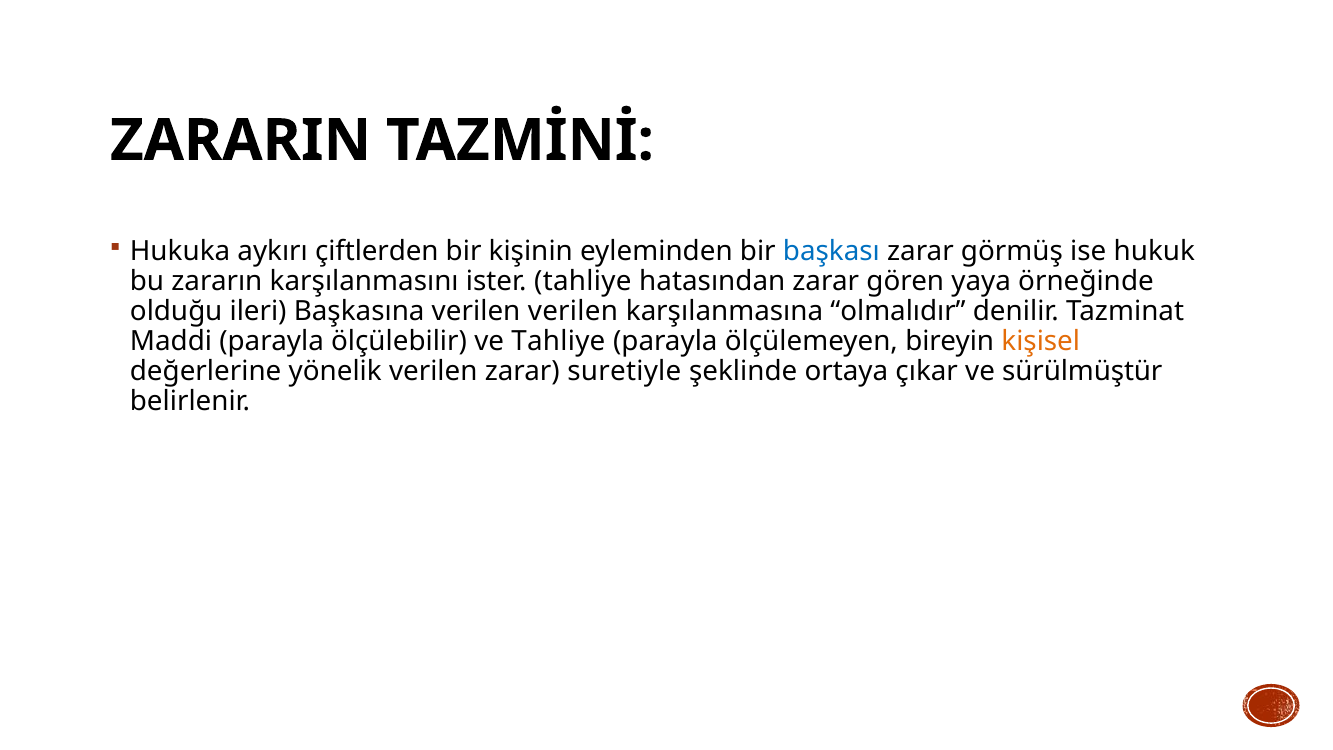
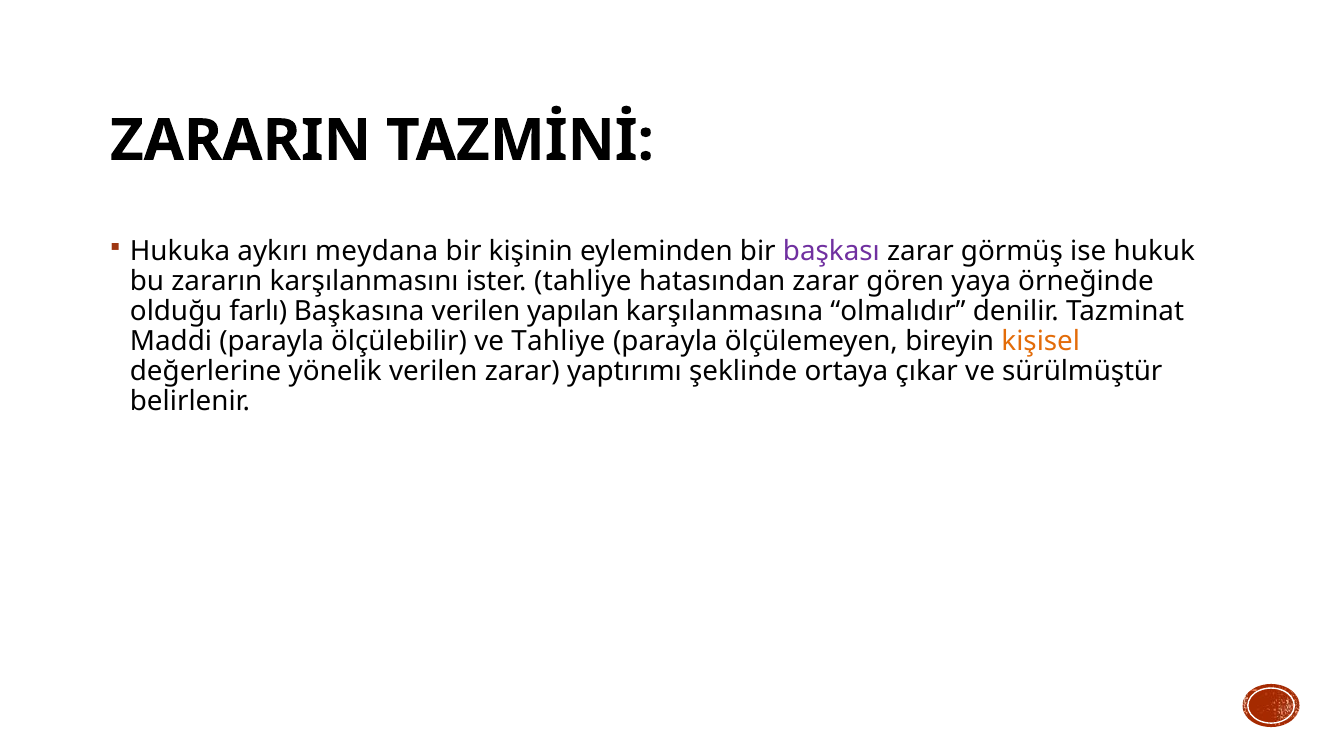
çiftlerden: çiftlerden -> meydana (377, 252)
başkası colour: blue -> purple (831, 252)
ileri: ileri -> farlı (258, 312)
verilen verilen: verilen -> yapılan (573, 312)
suretiyle: suretiyle -> yaptırımı (625, 372)
